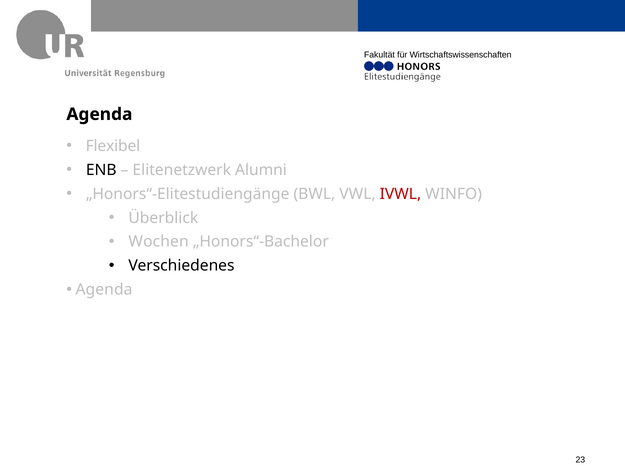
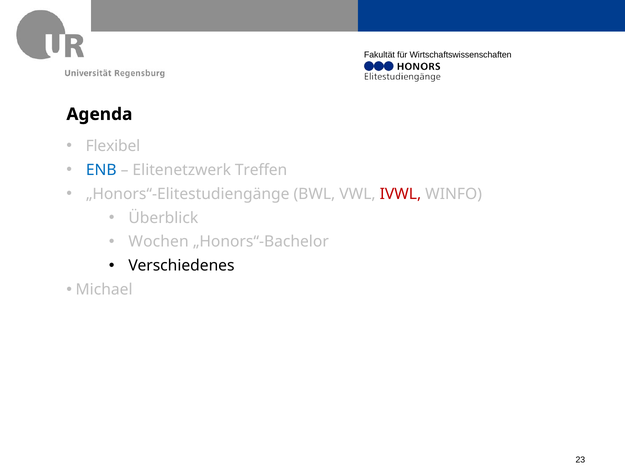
ENB colour: black -> blue (101, 170)
Alumni: Alumni -> Treffen (261, 170)
Agenda: Agenda -> Michael (104, 290)
